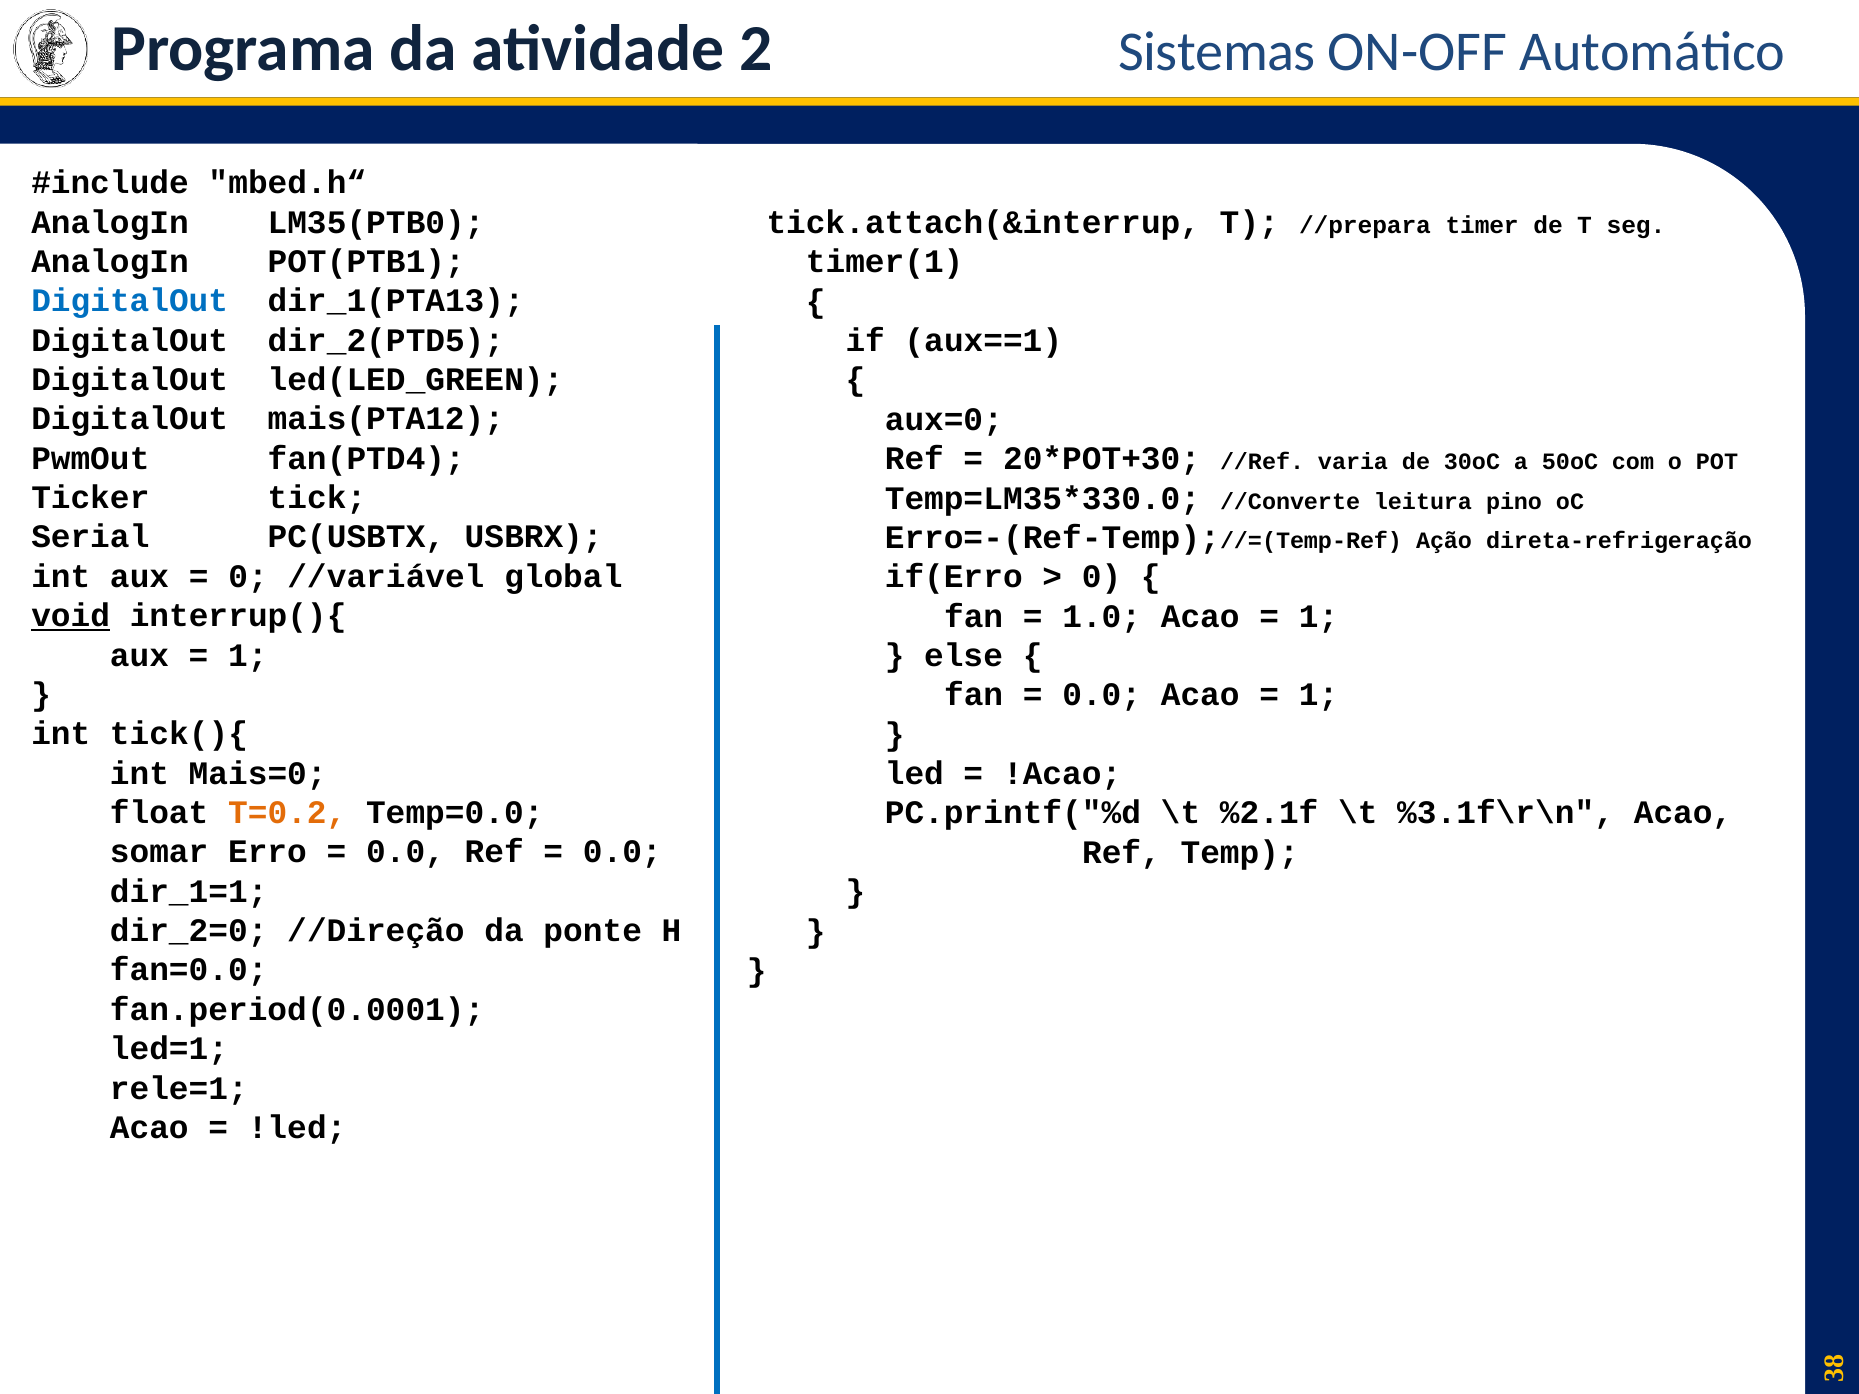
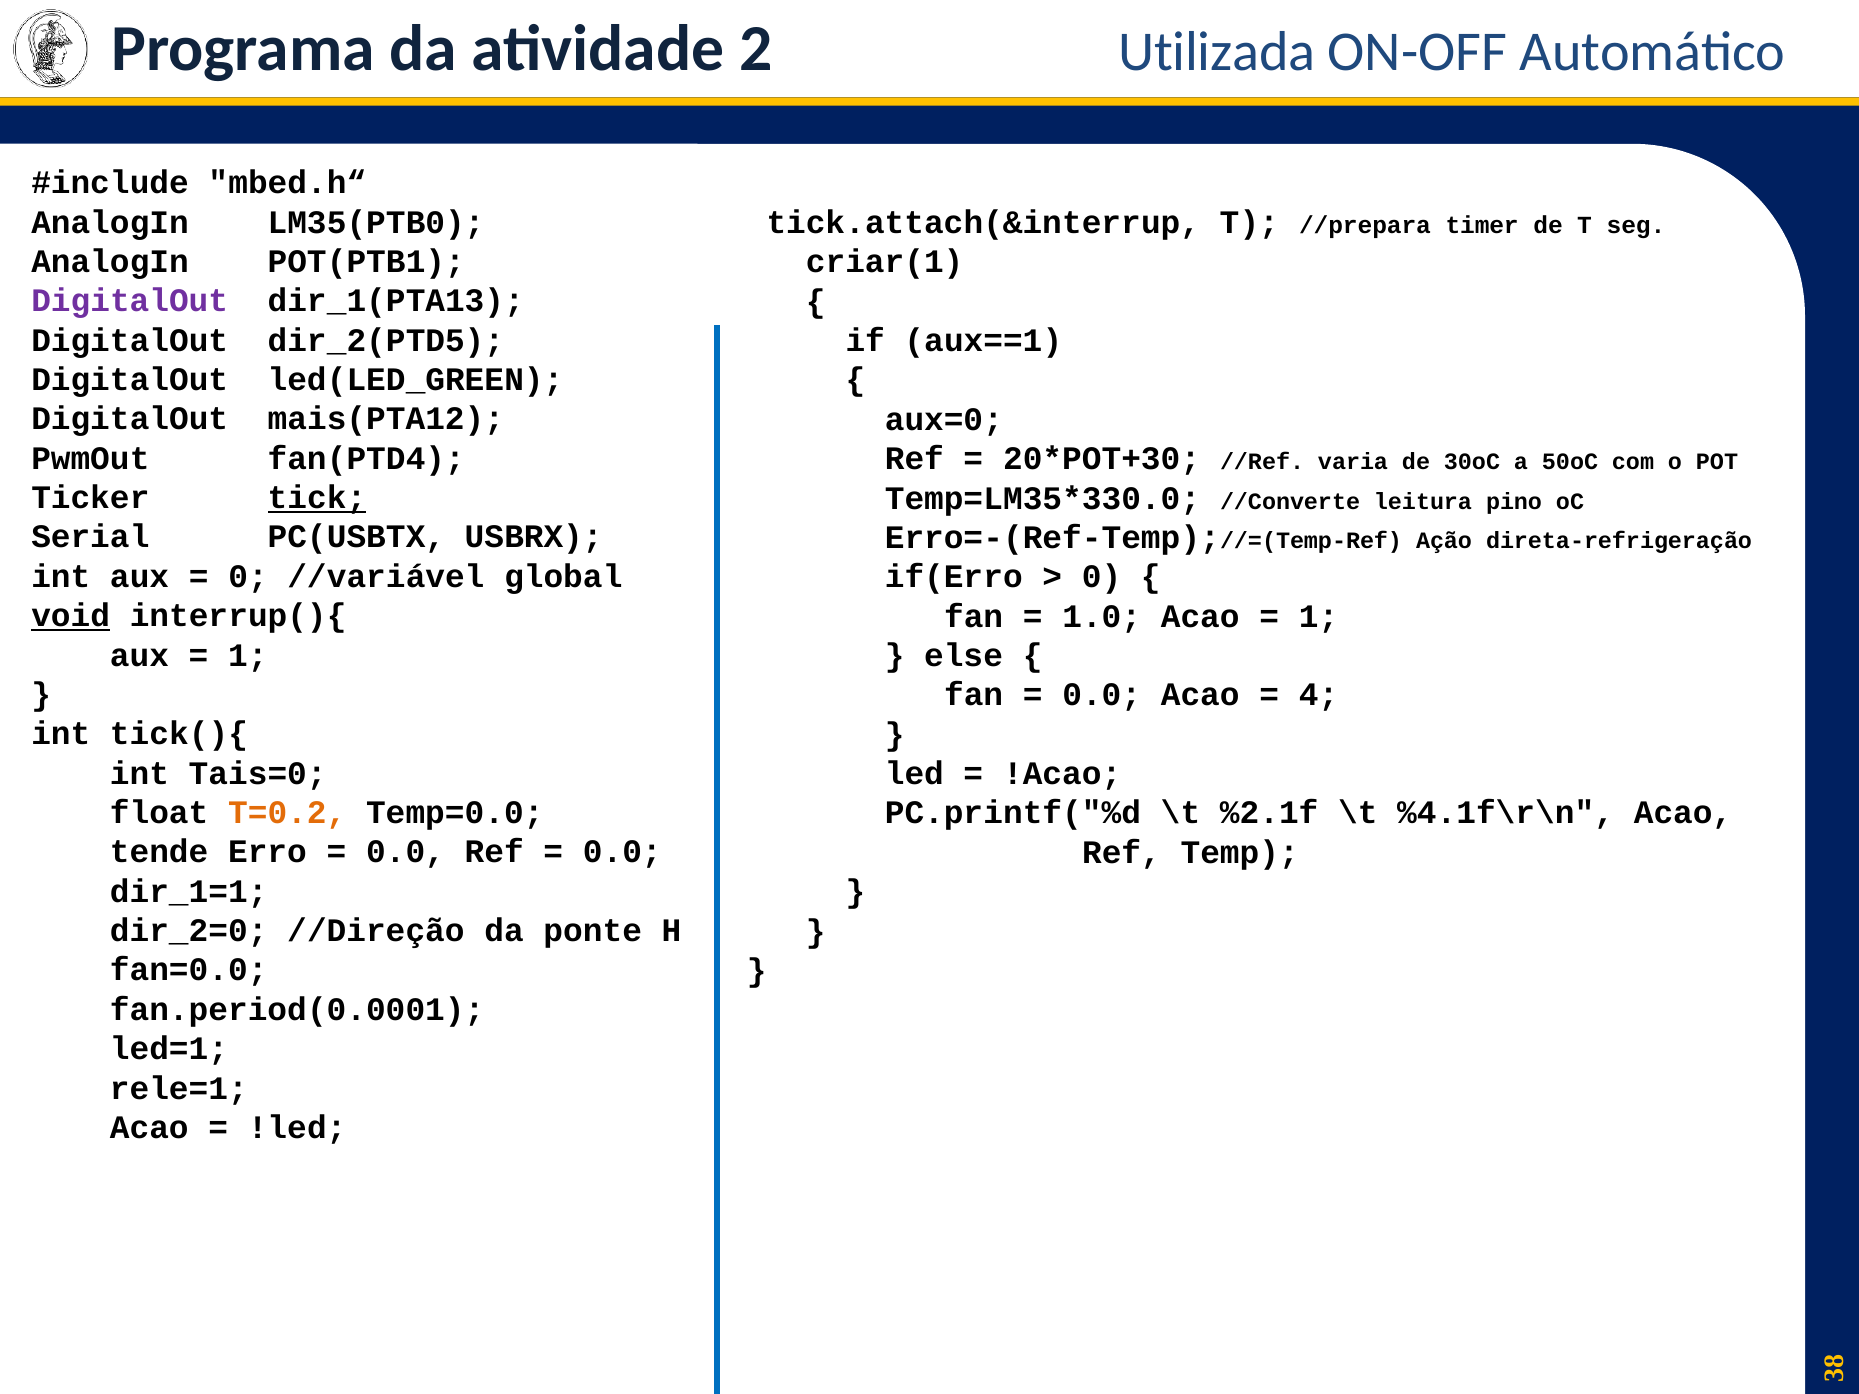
Sistemas: Sistemas -> Utilizada (1217, 52)
timer(1: timer(1 -> criar(1 (885, 262)
DigitalOut colour: blue -> purple (130, 301)
tick underline: none -> present (317, 498)
1: 1 -> 4 (1319, 695)
Mais=0: Mais=0 -> Tais=0 (258, 773)
%3.1f\r\n: %3.1f\r\n -> %4.1f\r\n (1506, 813)
somar: somar -> tende (159, 852)
